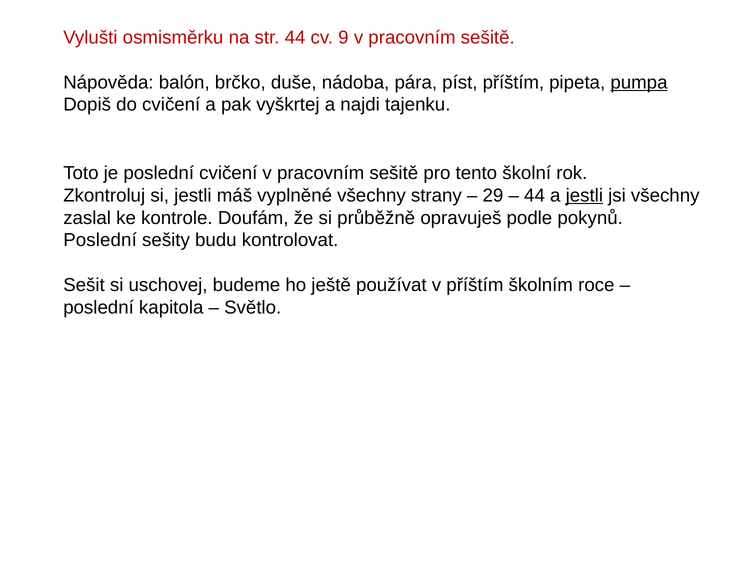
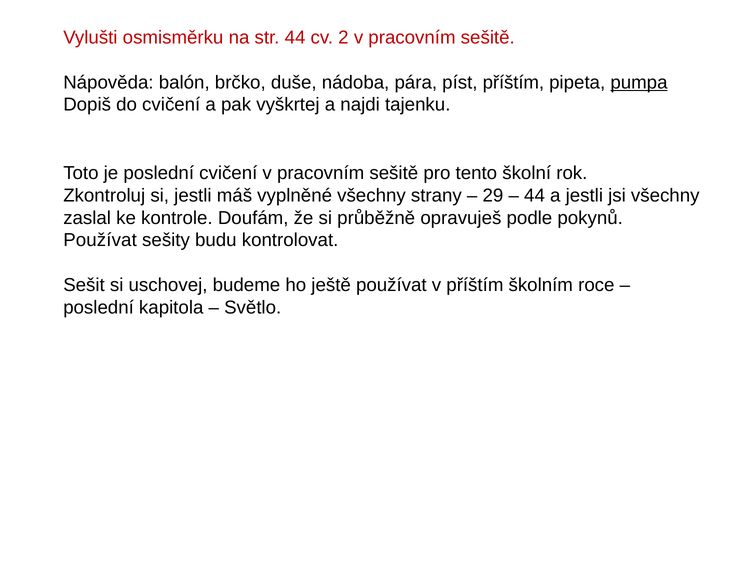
9: 9 -> 2 (343, 38)
jestli underline: present -> none (584, 195)
Poslední: Poslední -> Používat (100, 240)
